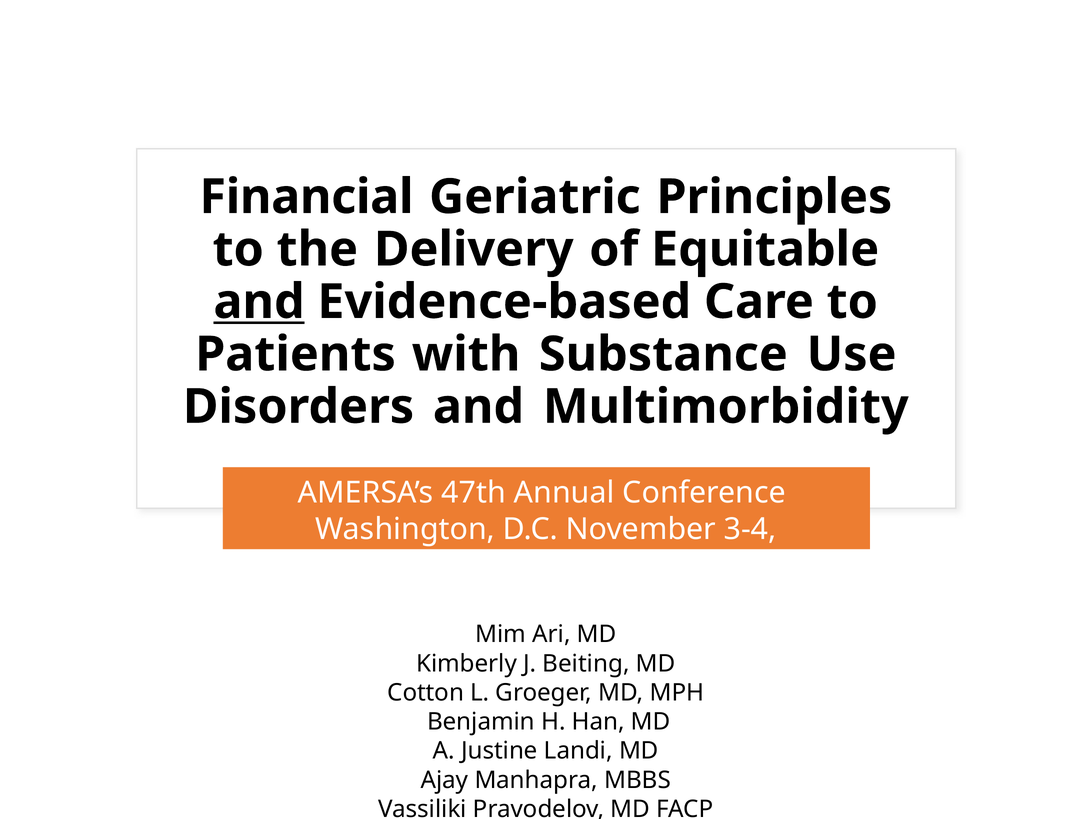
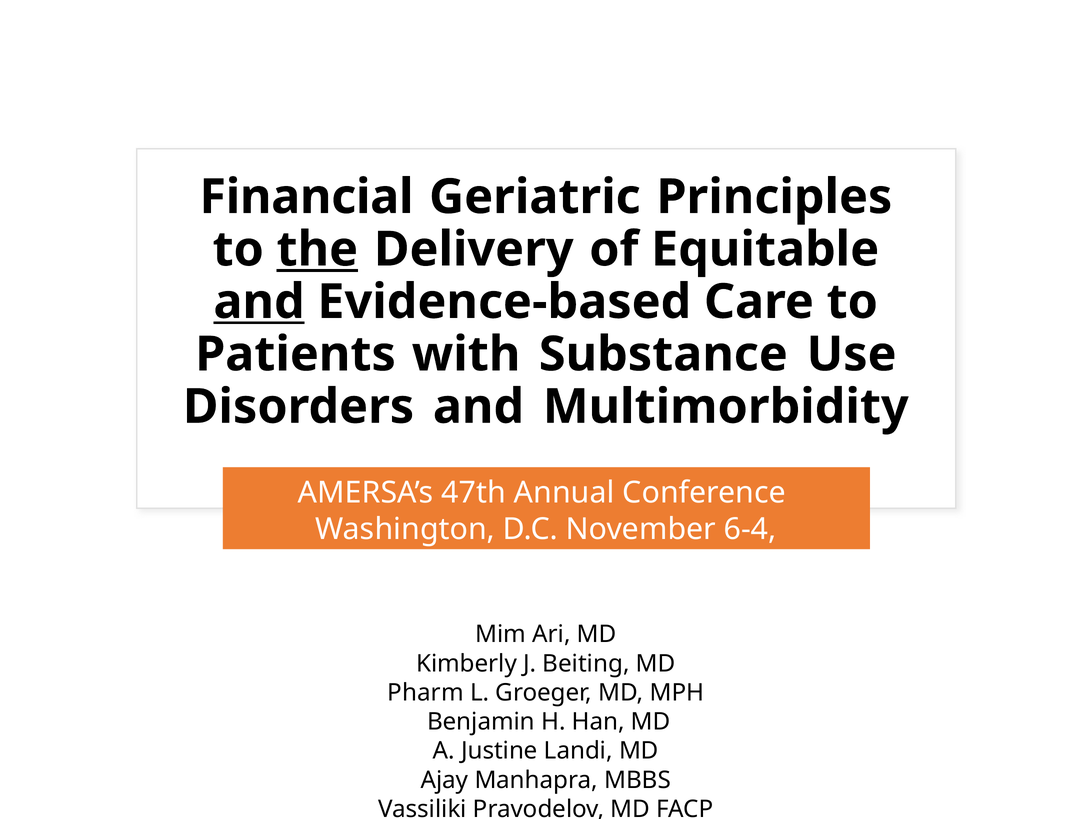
the underline: none -> present (317, 249)
3-4: 3-4 -> 6-4 (750, 529)
Cotton: Cotton -> Pharm (426, 693)
